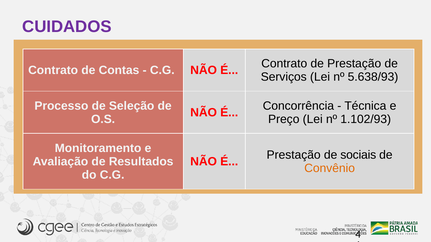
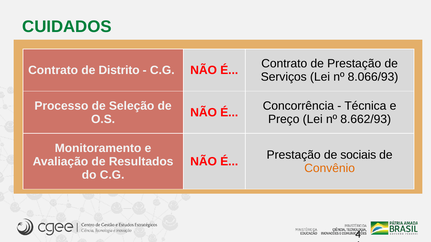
CUIDADOS colour: purple -> green (67, 27)
Contas: Contas -> Distrito (119, 70)
5.638/93: 5.638/93 -> 8.066/93 (373, 77)
1.102/93: 1.102/93 -> 8.662/93 (366, 119)
